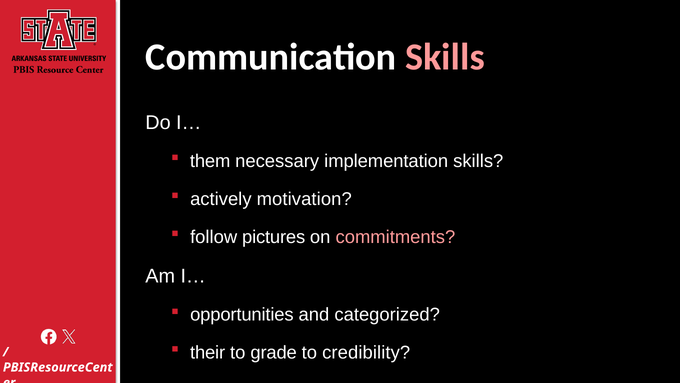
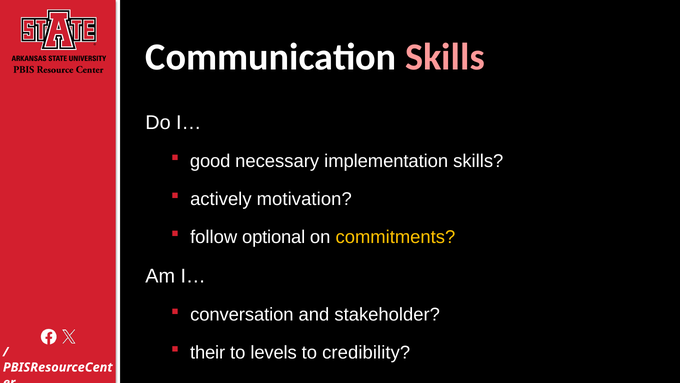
them: them -> good (210, 161)
pictures: pictures -> optional (274, 237)
commitments colour: pink -> yellow (395, 237)
opportunities: opportunities -> conversation (242, 314)
categorized: categorized -> stakeholder (387, 314)
grade: grade -> levels (274, 352)
